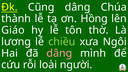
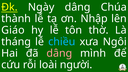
Cũng: Cũng -> Ngày (41, 7)
Hồng: Hồng -> Nhập (94, 19)
lương: lương -> tháng (16, 42)
chiều colour: light green -> light blue (62, 42)
